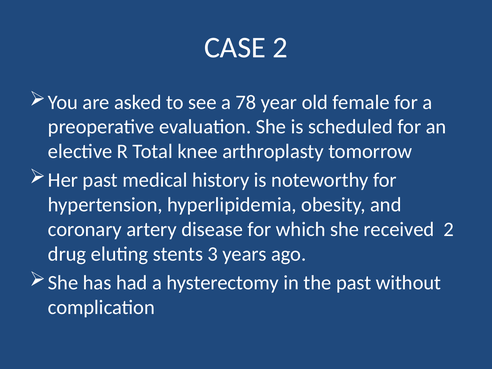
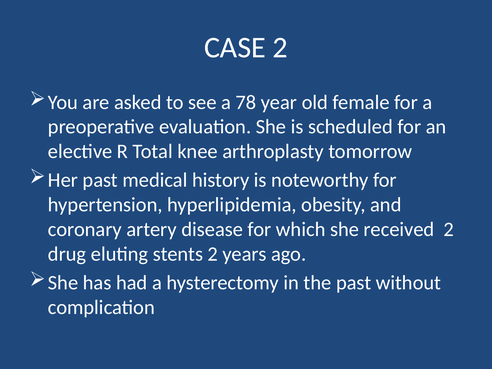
stents 3: 3 -> 2 (213, 254)
